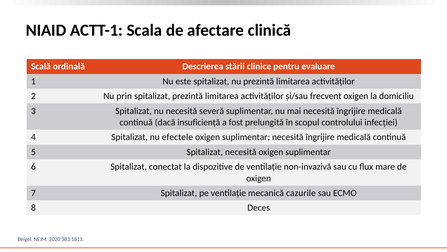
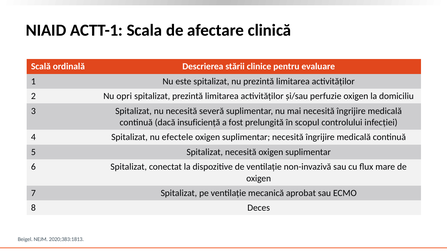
prin: prin -> opri (124, 96)
frecvent: frecvent -> perfuzie (326, 96)
cazurile: cazurile -> aprobat (301, 193)
